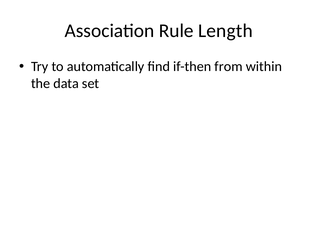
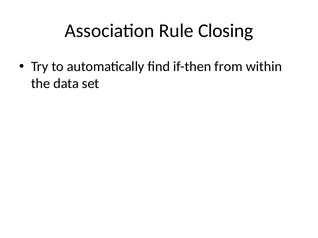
Length: Length -> Closing (226, 31)
